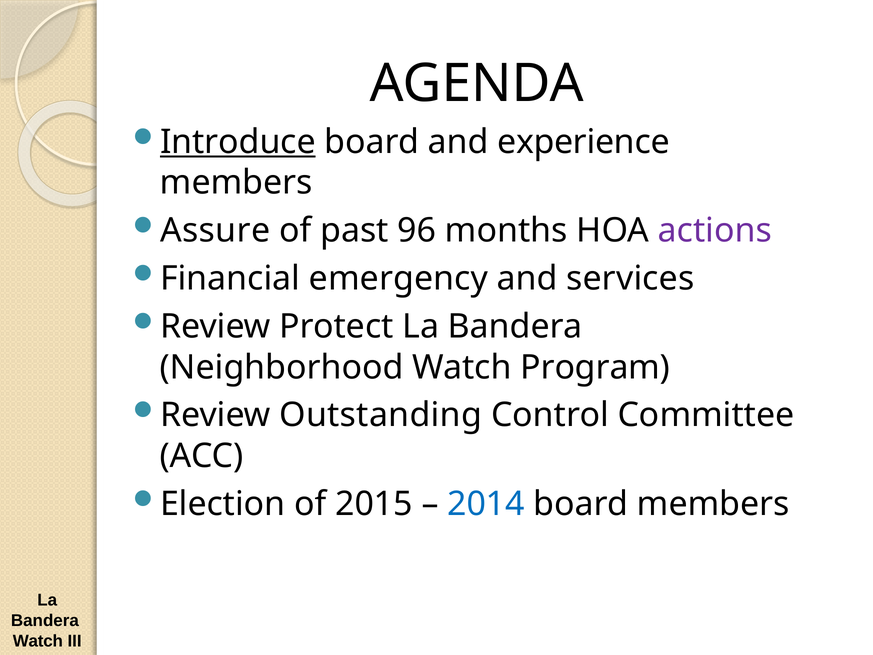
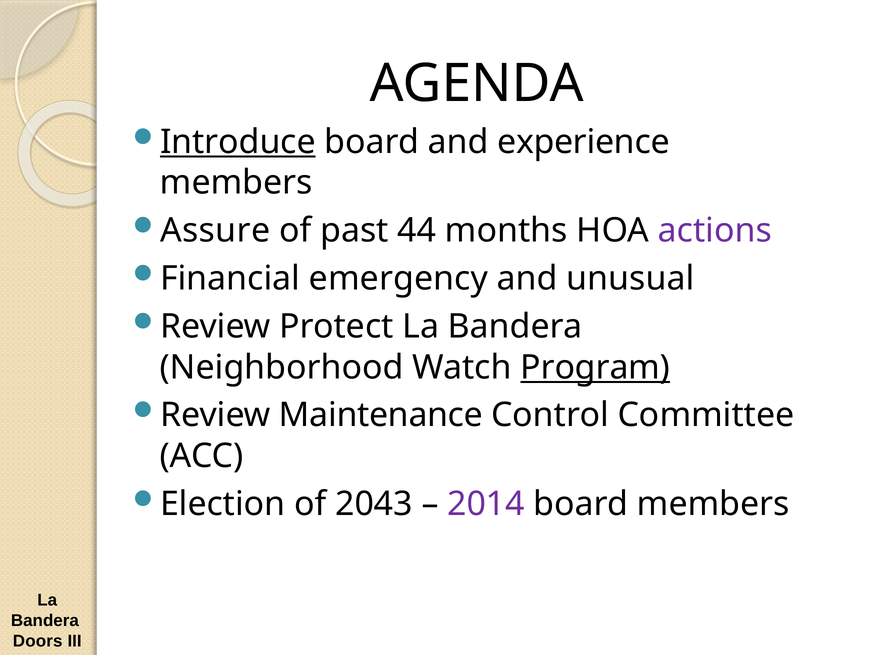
96: 96 -> 44 (417, 231)
services: services -> unusual (630, 279)
Program underline: none -> present (595, 367)
Outstanding: Outstanding -> Maintenance (381, 415)
2015: 2015 -> 2043 (374, 504)
2014 colour: blue -> purple (486, 504)
Watch: Watch -> Doors (38, 641)
